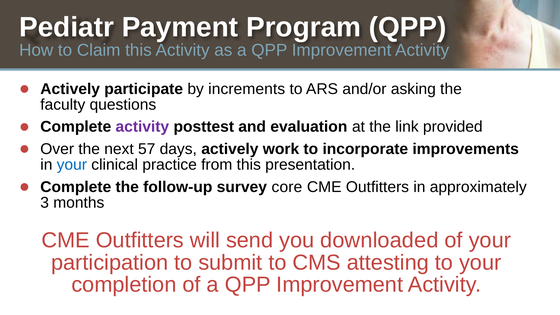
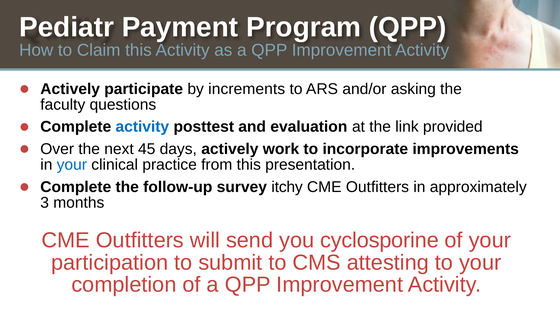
activity colour: purple -> blue (142, 127)
57: 57 -> 45 (147, 149)
core: core -> itchy (287, 187)
downloaded: downloaded -> cyclosporine (380, 240)
